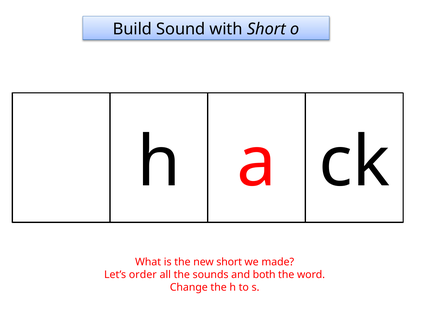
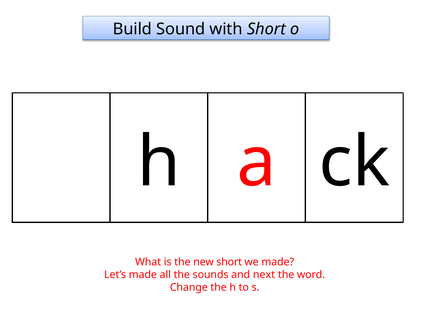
Let’s order: order -> made (143, 274)
both: both -> next (264, 274)
